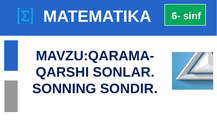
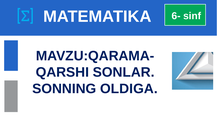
SONDIR: SONDIR -> OLDIGA (129, 89)
